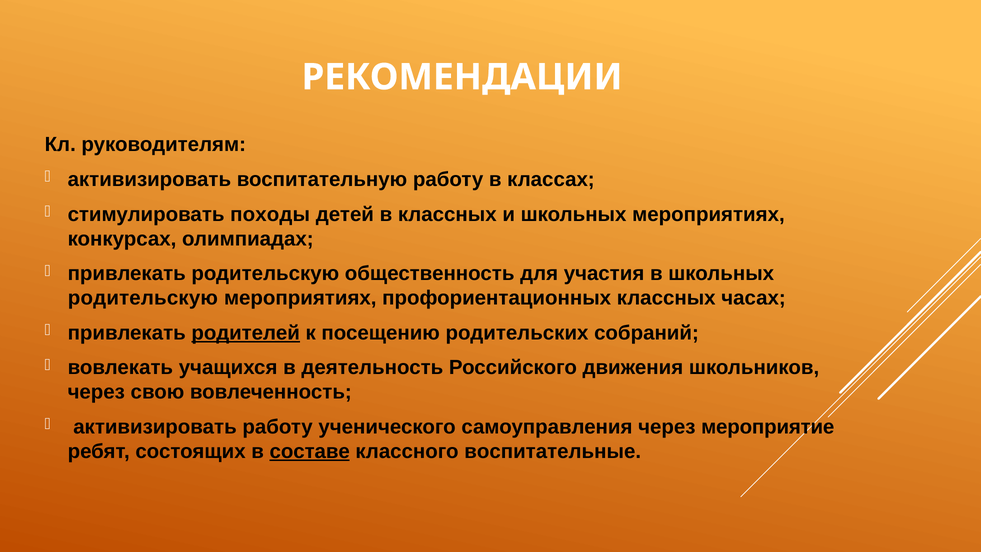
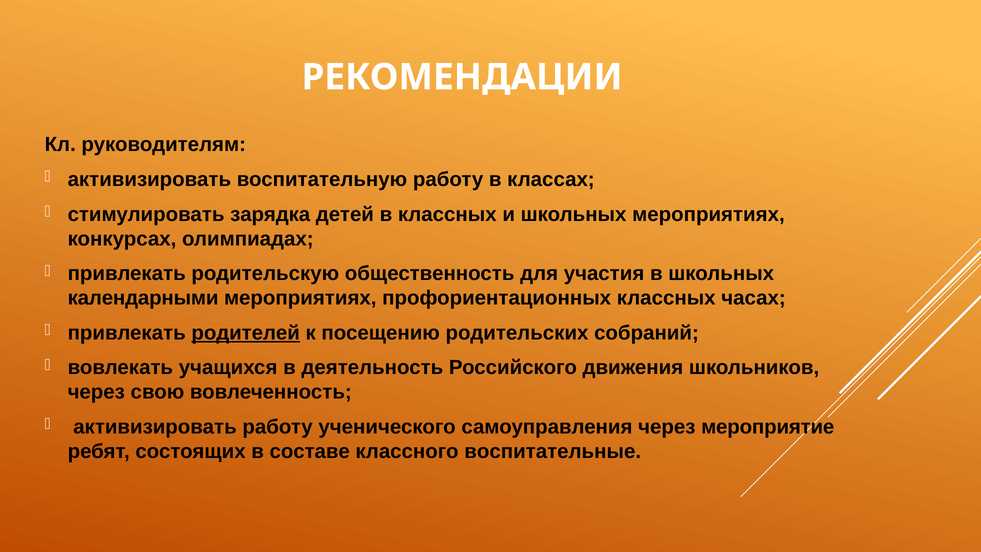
походы: походы -> зарядка (270, 214)
родительскую: родительскую -> календарными (143, 298)
составе underline: present -> none (310, 451)
